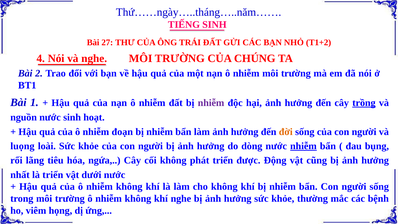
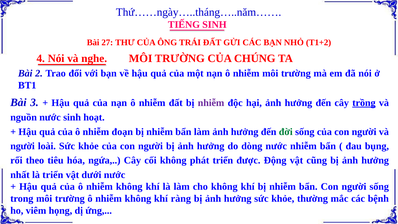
1: 1 -> 3 (34, 102)
đời colour: orange -> green (286, 131)
luọng: luọng -> người (23, 146)
nhiễm underline: present -> none (303, 146)
lãng: lãng -> theo (35, 160)
khí nghe: nghe -> ràng (181, 198)
